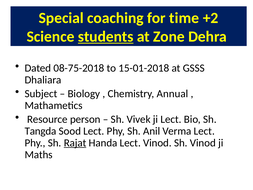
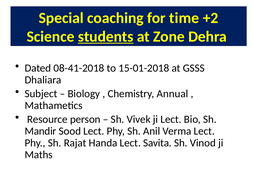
08-75-2018: 08-75-2018 -> 08-41-2018 (79, 68)
Tangda: Tangda -> Mandir (41, 131)
Rajat underline: present -> none (75, 143)
Lect Vinod: Vinod -> Savita (157, 143)
